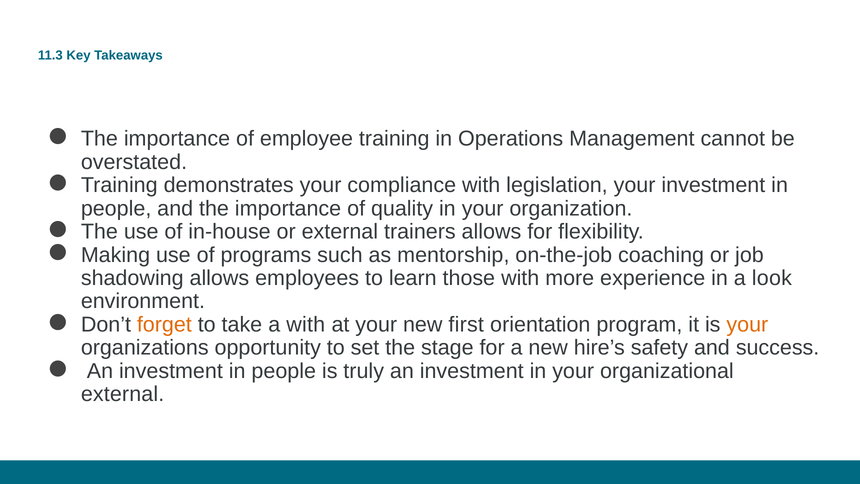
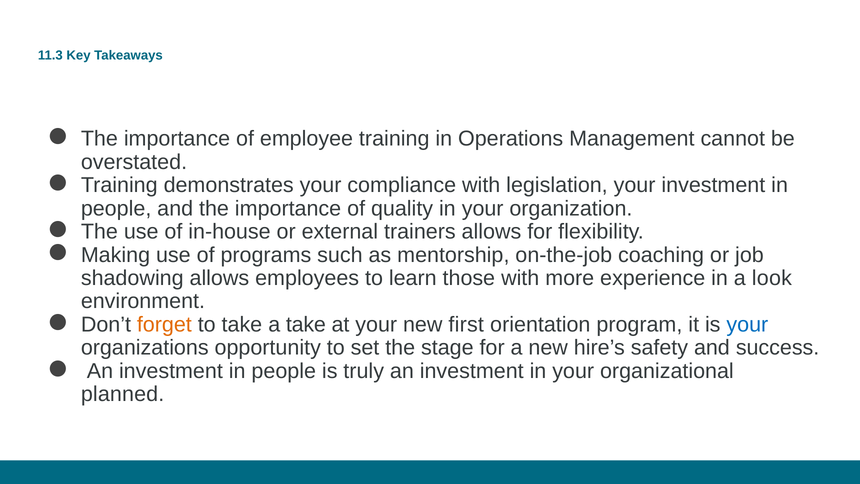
a with: with -> take (306, 324)
your colour: orange -> blue (747, 324)
external: external -> planned (123, 394)
